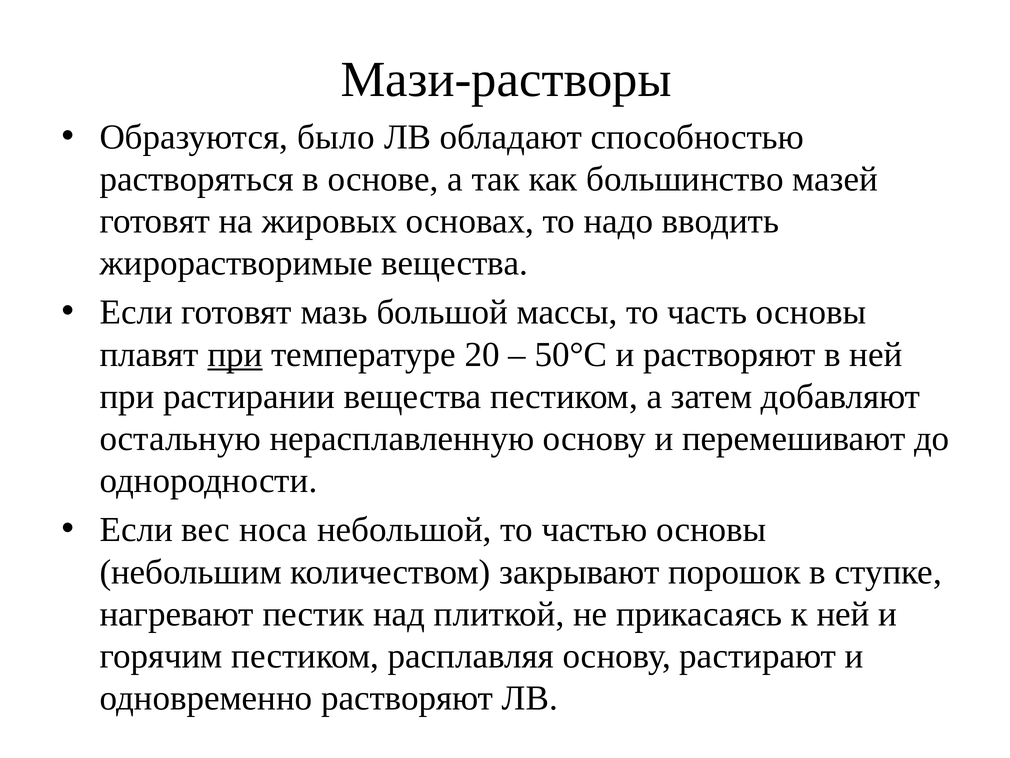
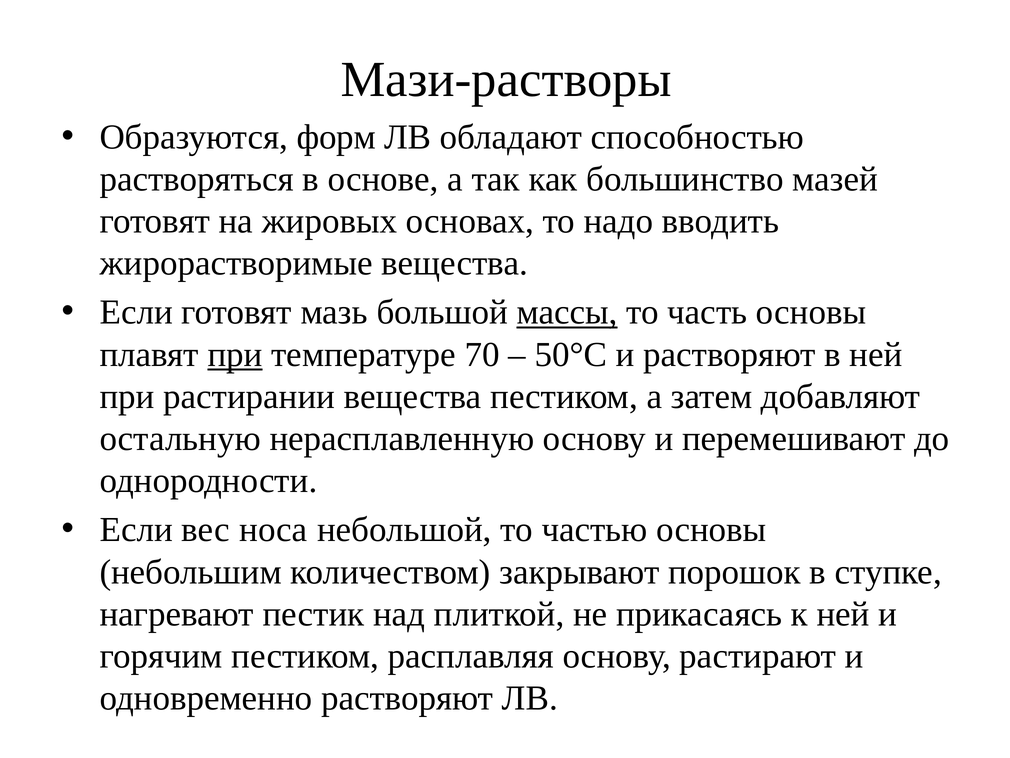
было: было -> форм (336, 137)
массы underline: none -> present (567, 312)
20: 20 -> 70 (482, 354)
